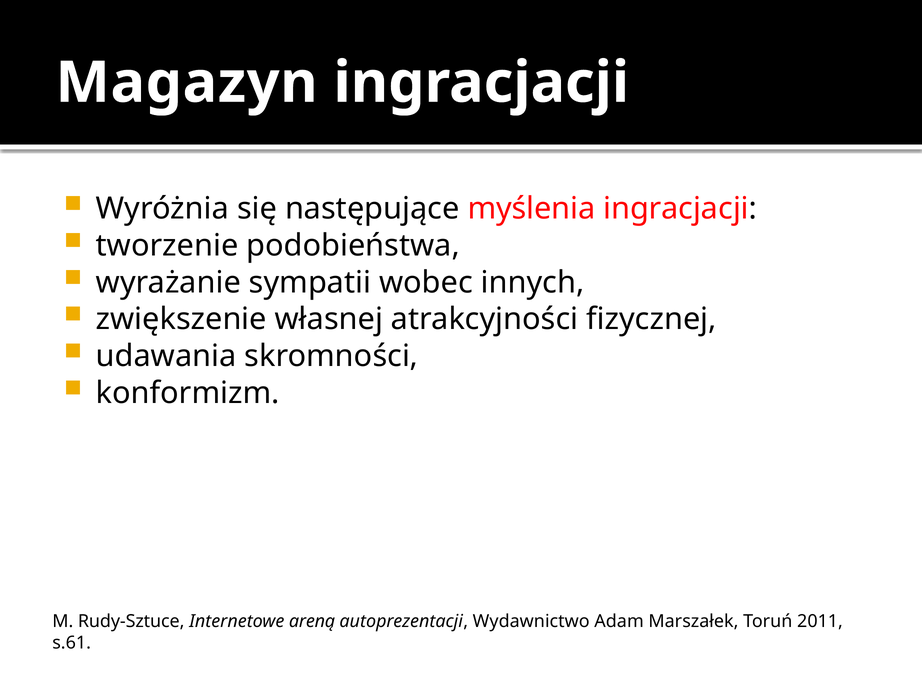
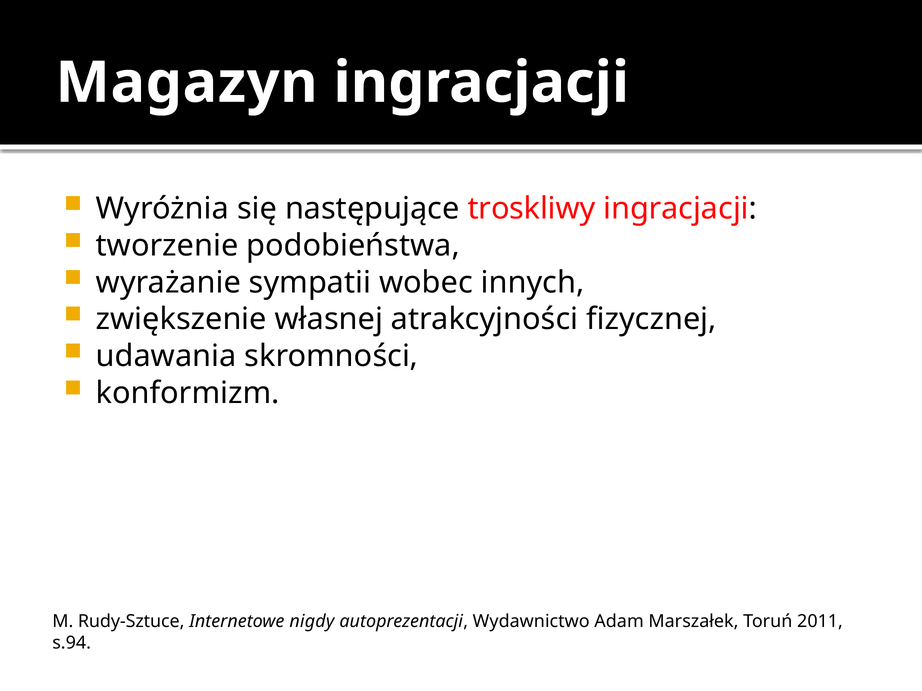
myślenia: myślenia -> troskliwy (531, 209)
areną: areną -> nigdy (312, 622)
s.61: s.61 -> s.94 (72, 643)
